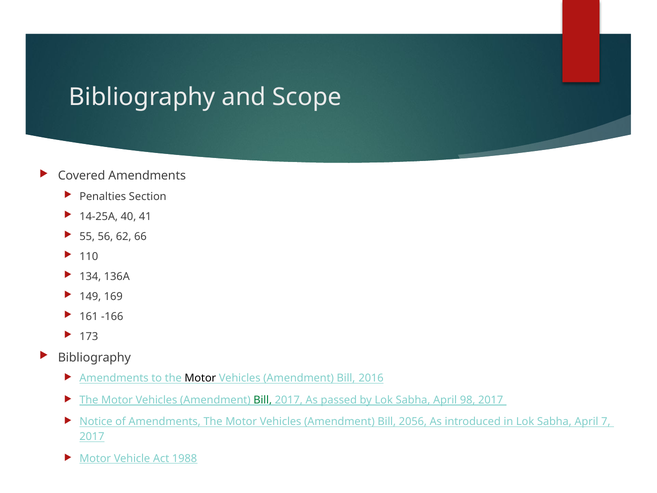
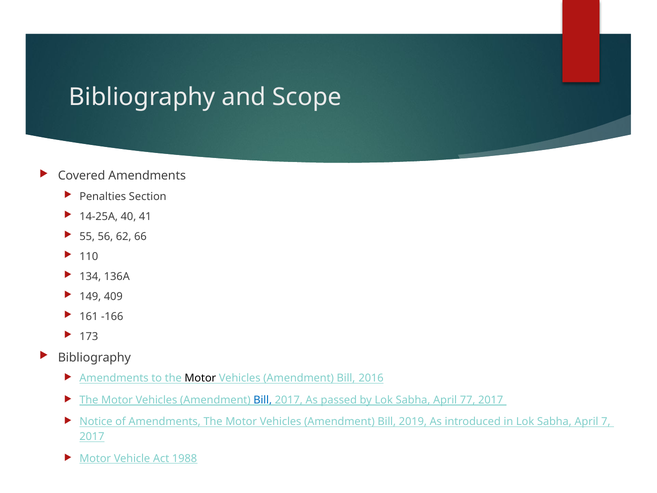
169: 169 -> 409 (113, 296)
Bill colour: green -> blue (263, 400)
98: 98 -> 77 (468, 400)
2056: 2056 -> 2019 (413, 422)
